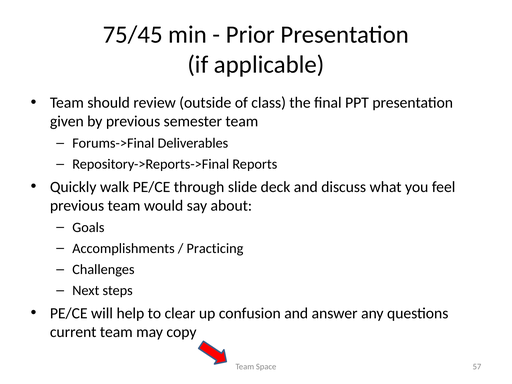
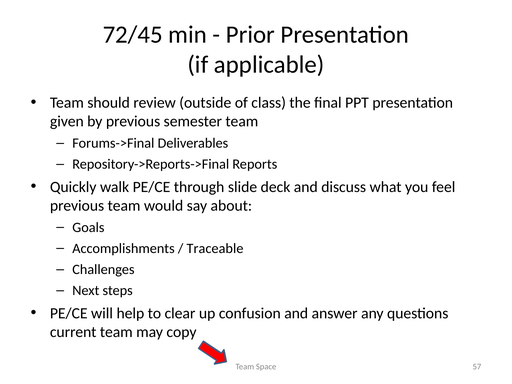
75/45: 75/45 -> 72/45 (133, 35)
Practicing: Practicing -> Traceable (215, 249)
